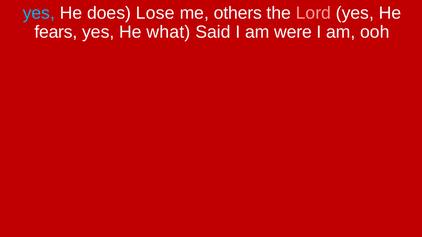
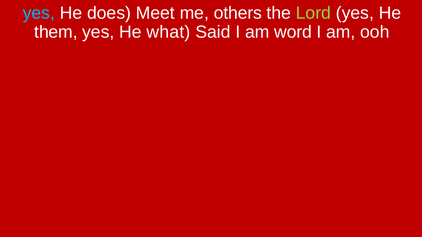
Lose: Lose -> Meet (155, 13)
Lord colour: pink -> light green (313, 13)
fears: fears -> them (56, 32)
were: were -> word (293, 32)
